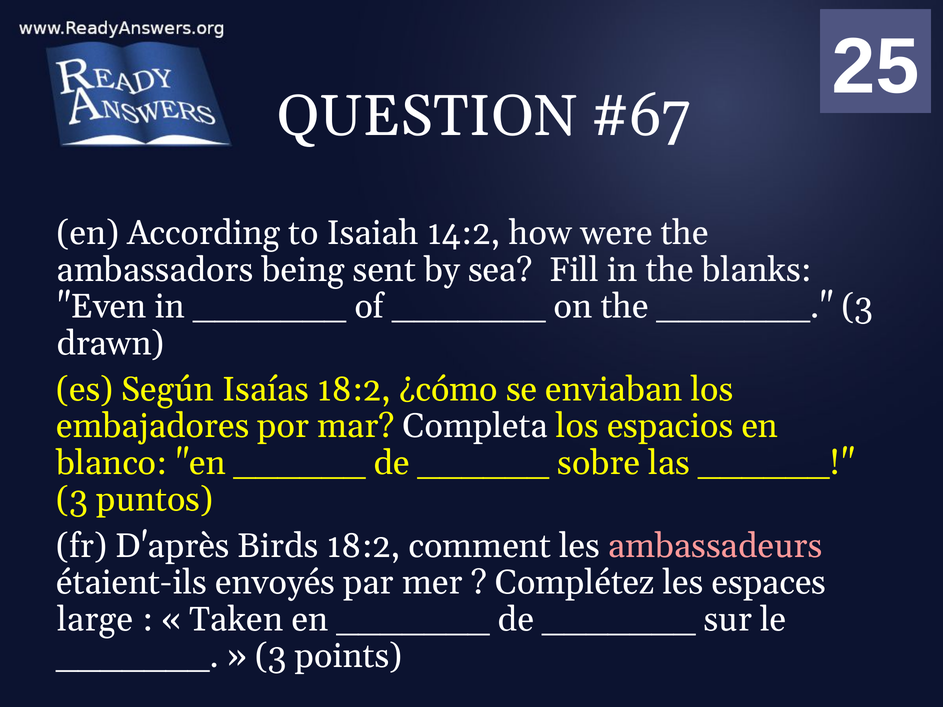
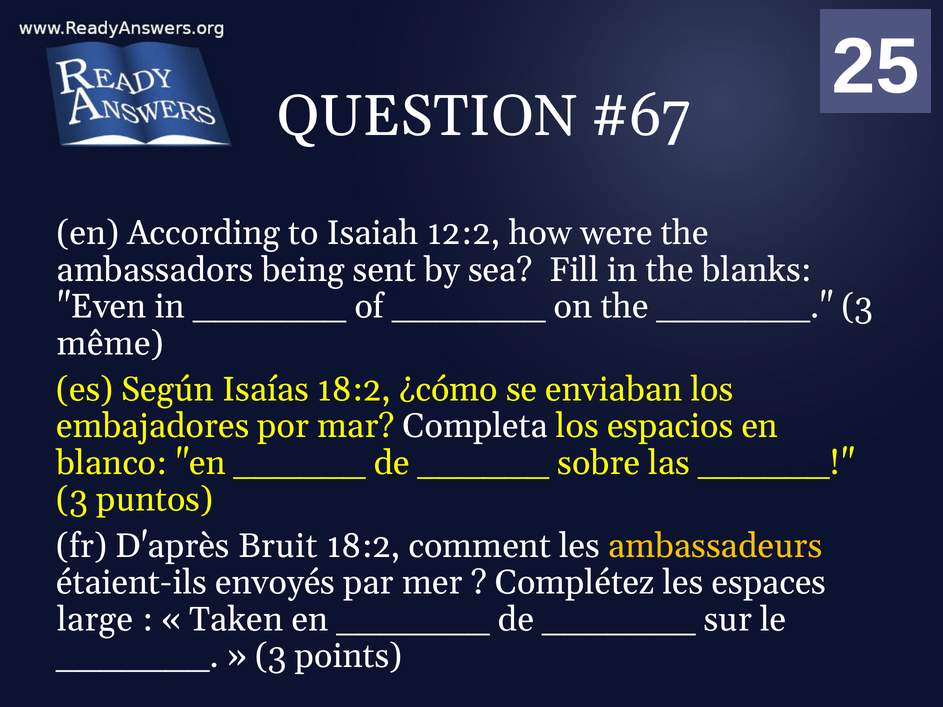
14:2: 14:2 -> 12:2 (464, 233)
drawn: drawn -> même (110, 343)
Birds: Birds -> Bruit (278, 546)
ambassadeurs colour: pink -> yellow (715, 546)
